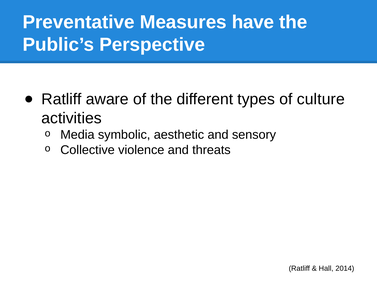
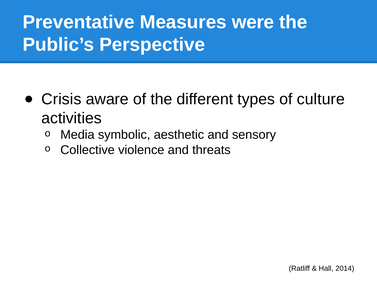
have: have -> were (253, 22)
Ratliff: Ratliff -> Crisis (61, 99)
